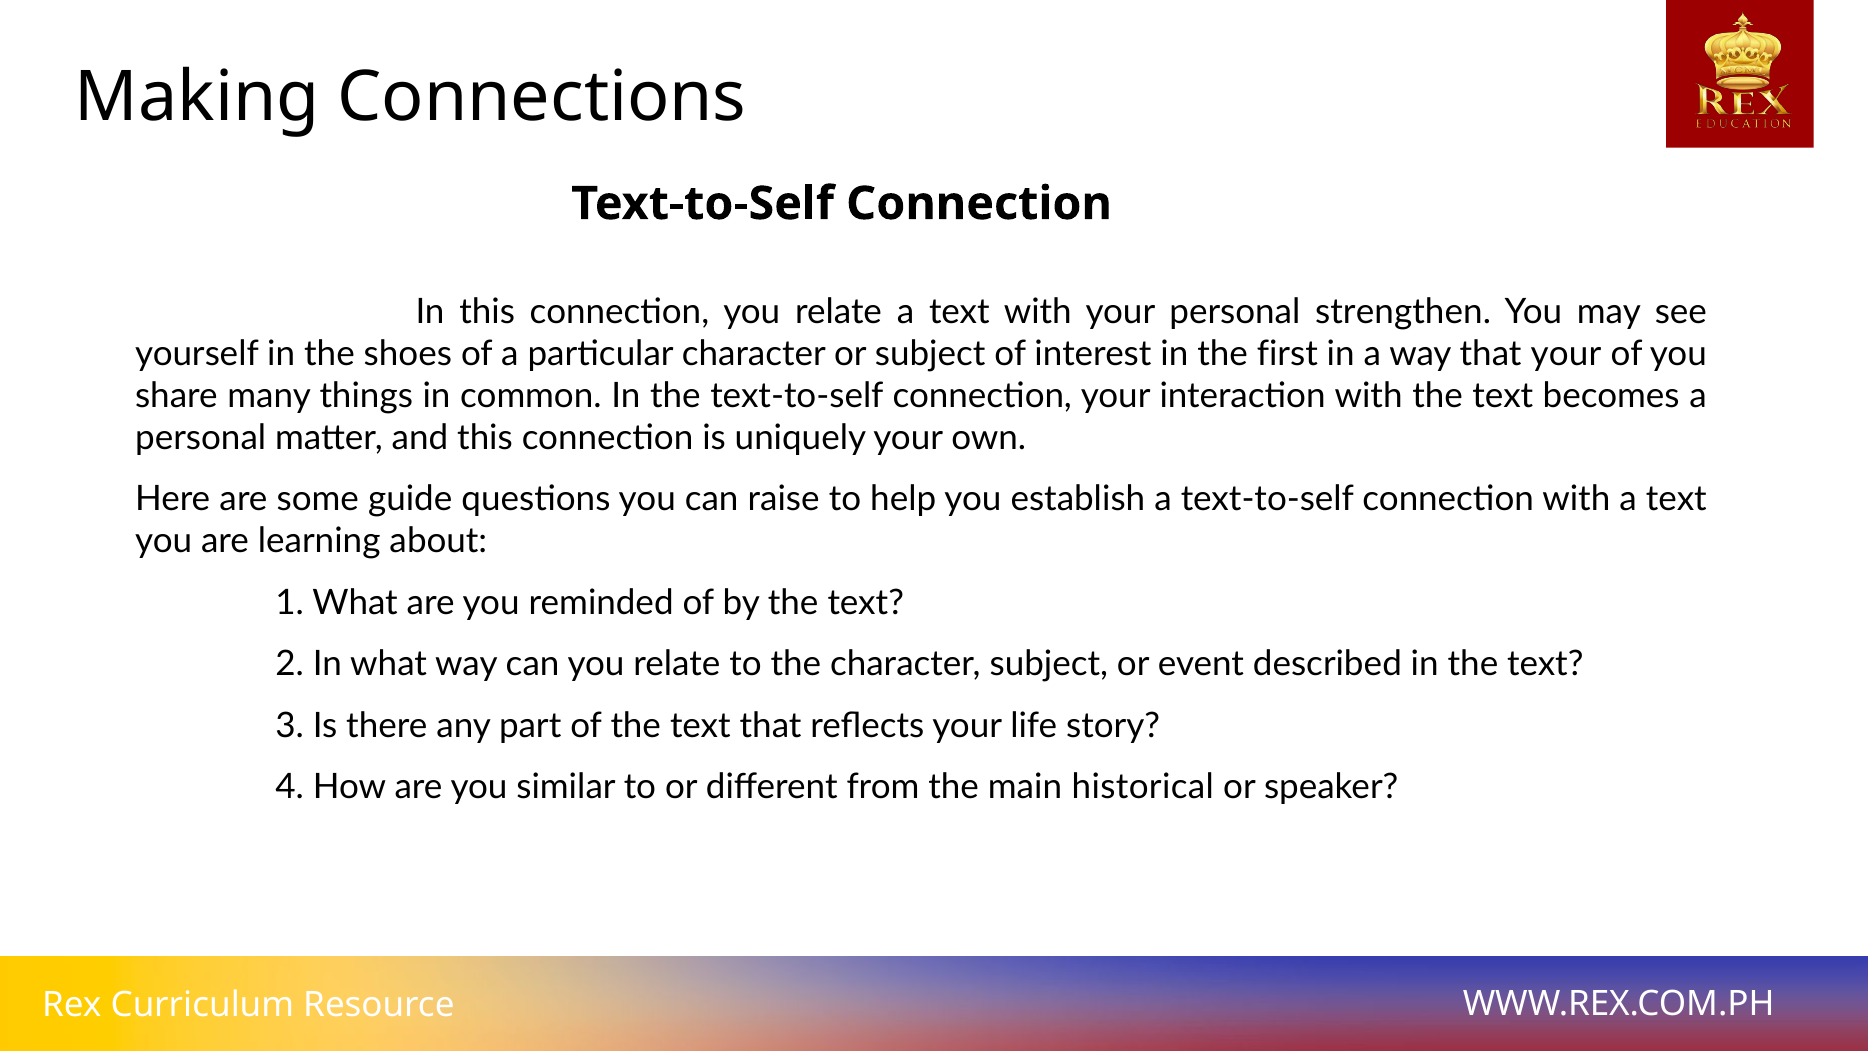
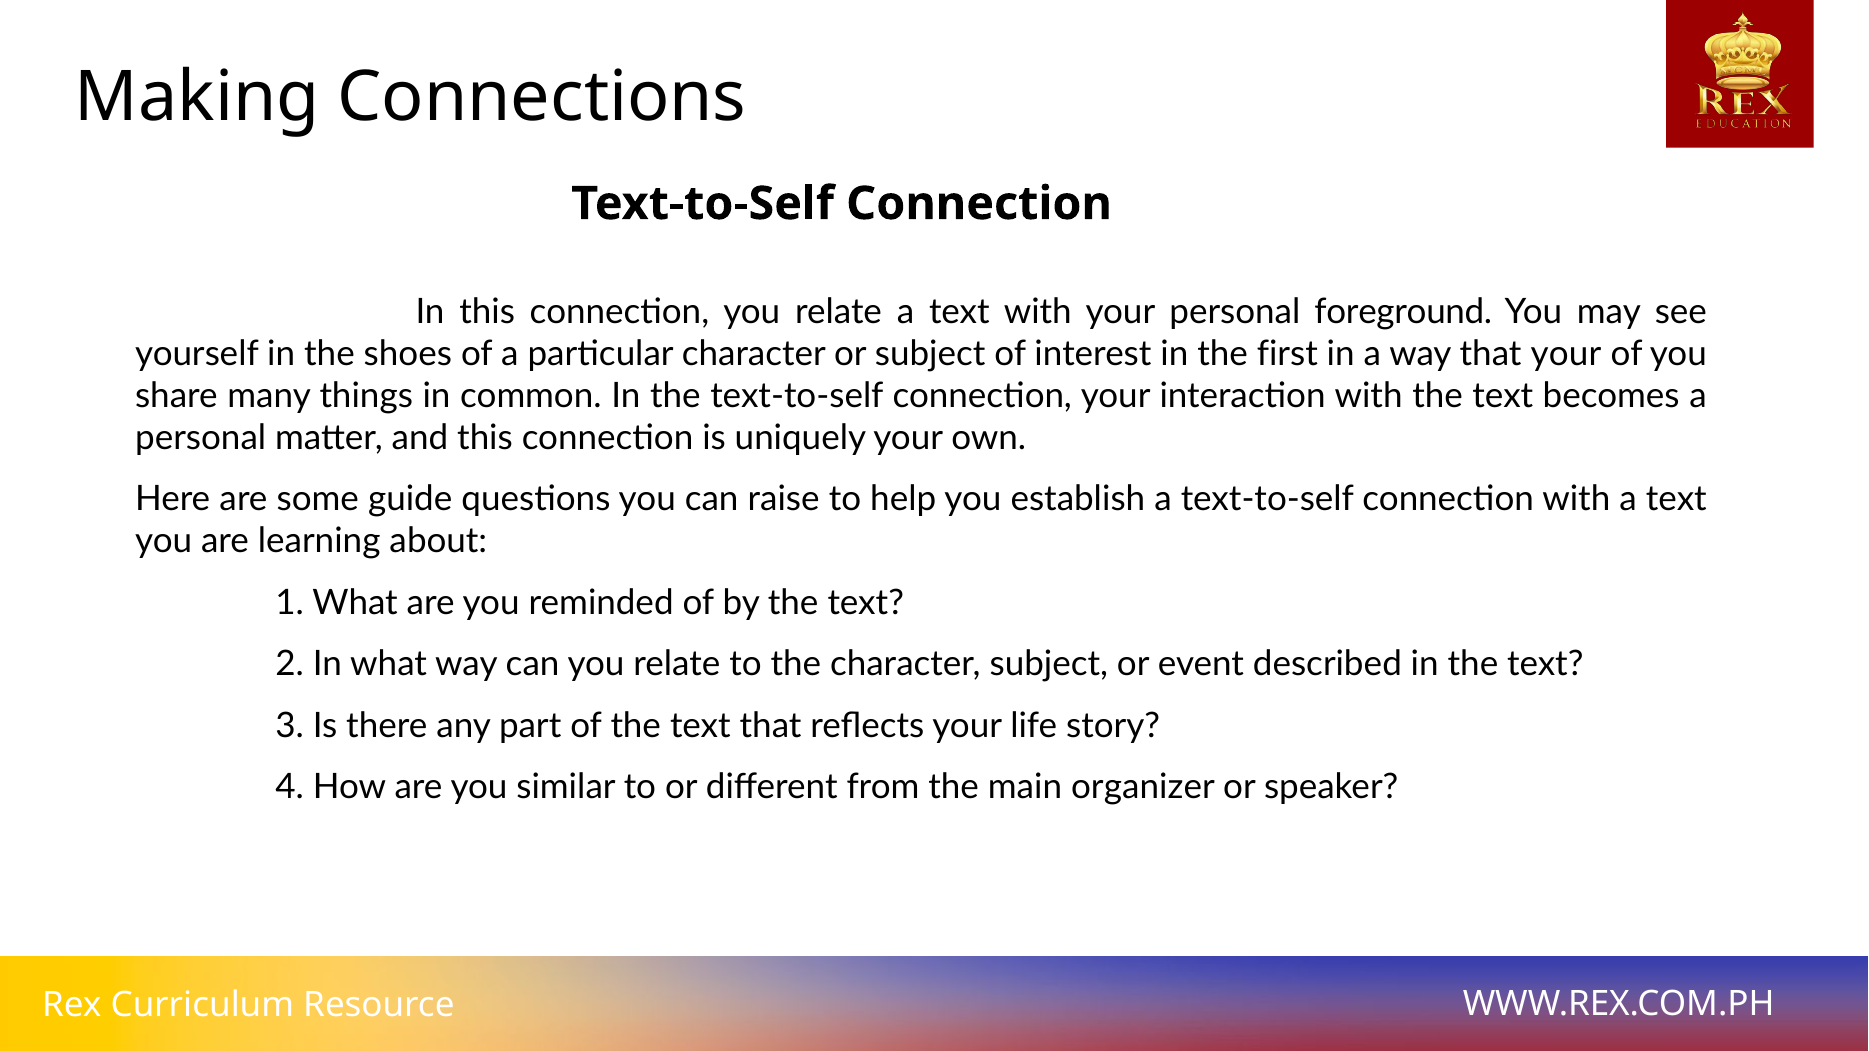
strengthen: strengthen -> foreground (1403, 312)
historical: historical -> organizer (1143, 787)
